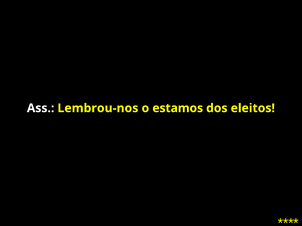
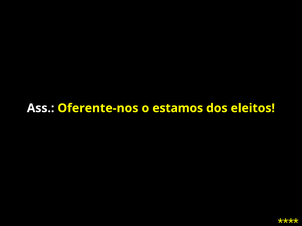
Lembrou-nos: Lembrou-nos -> Oferente-nos (98, 108)
